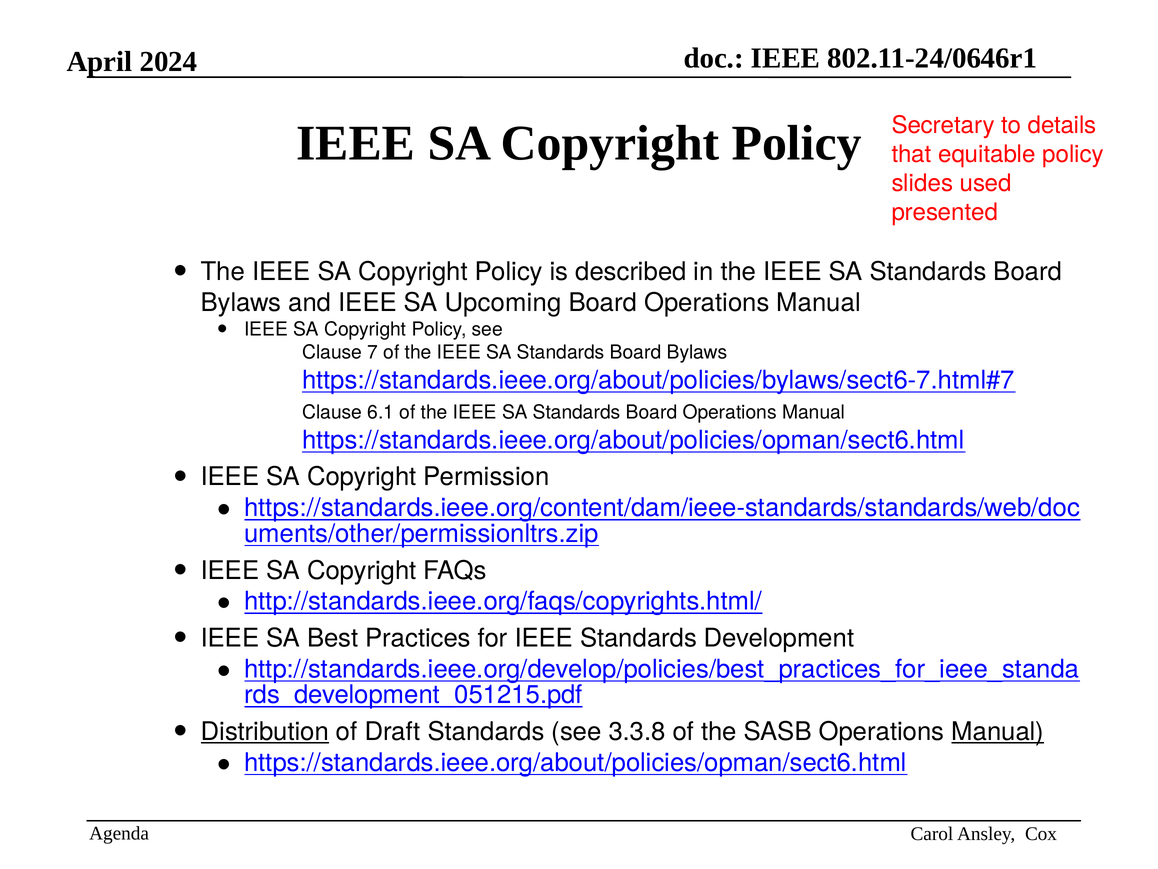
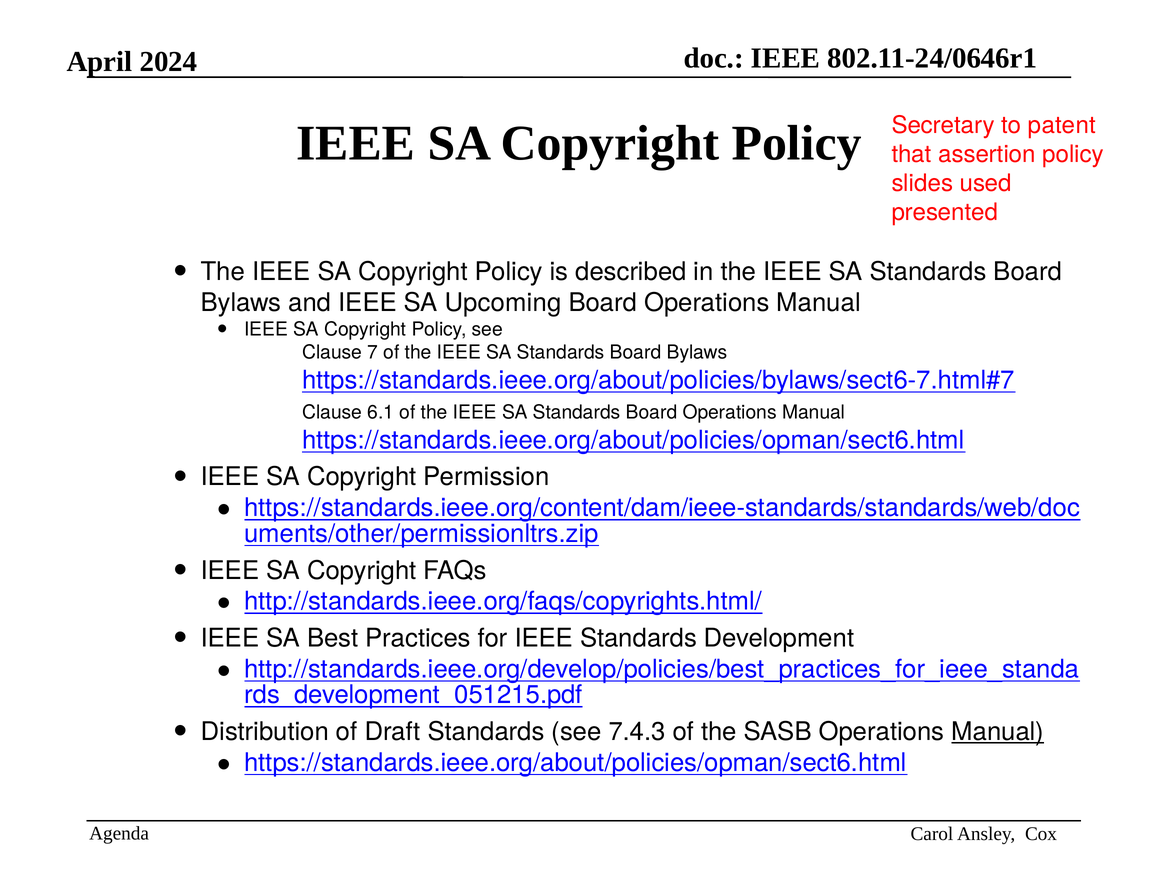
details: details -> patent (1062, 125)
equitable: equitable -> assertion (987, 154)
Distribution underline: present -> none (265, 731)
3.3.8: 3.3.8 -> 7.4.3 (637, 731)
